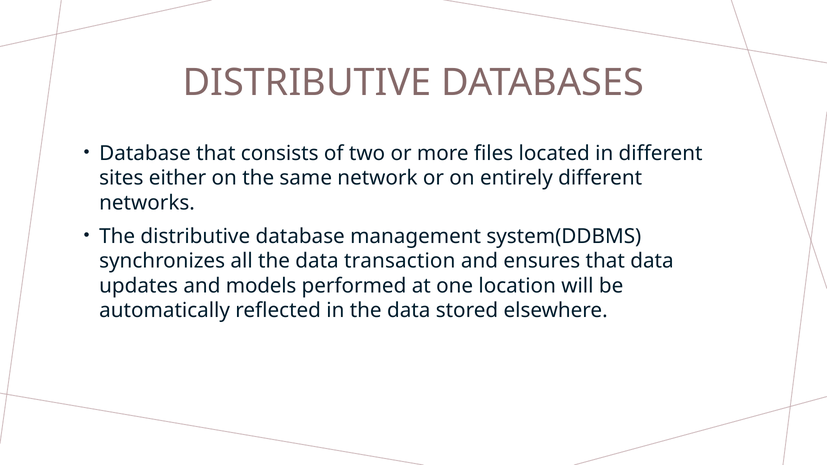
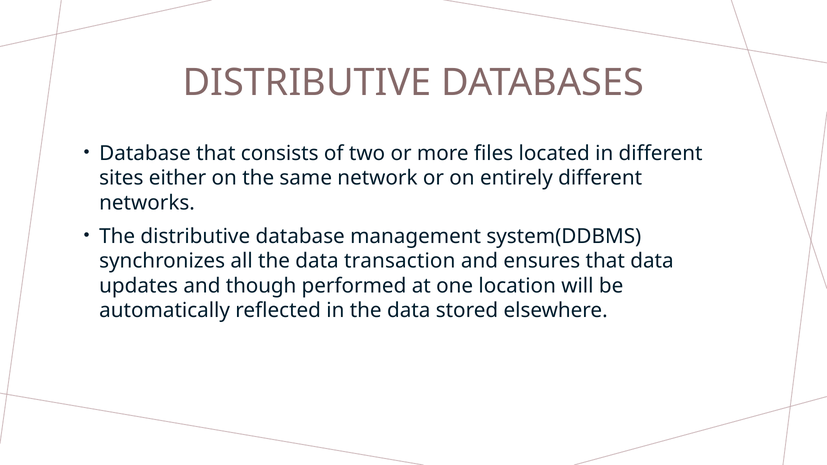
models: models -> though (261, 286)
